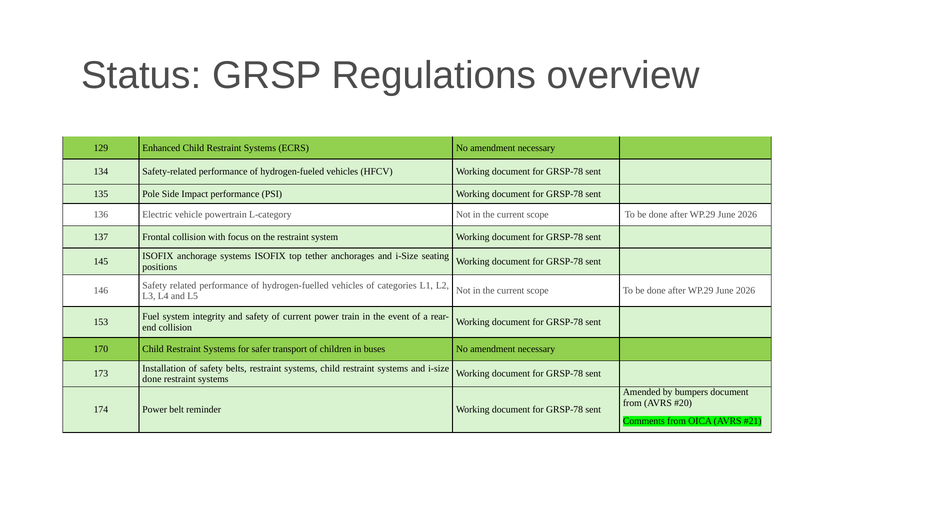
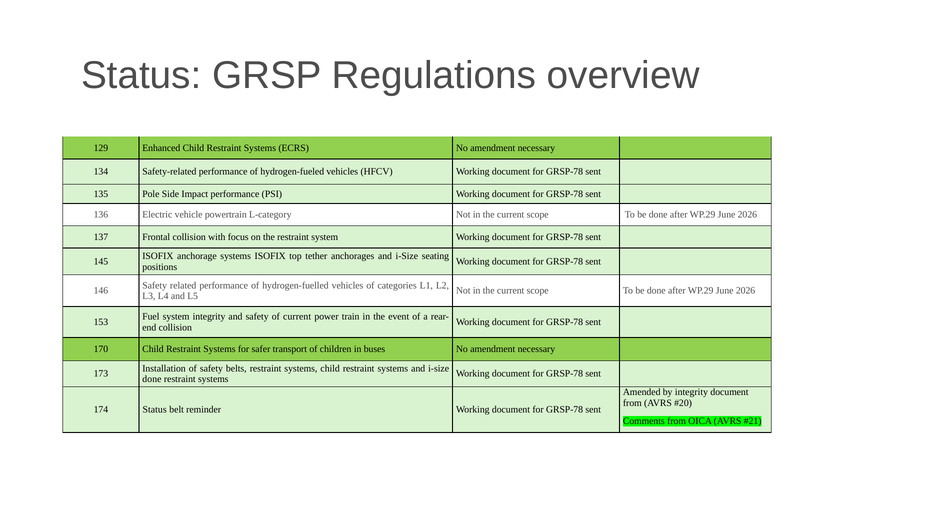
by bumpers: bumpers -> integrity (691, 392)
174 Power: Power -> Status (155, 410)
